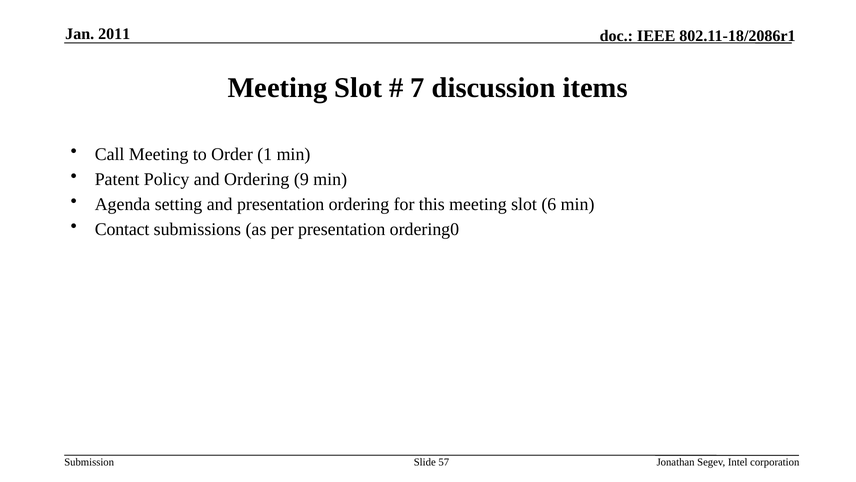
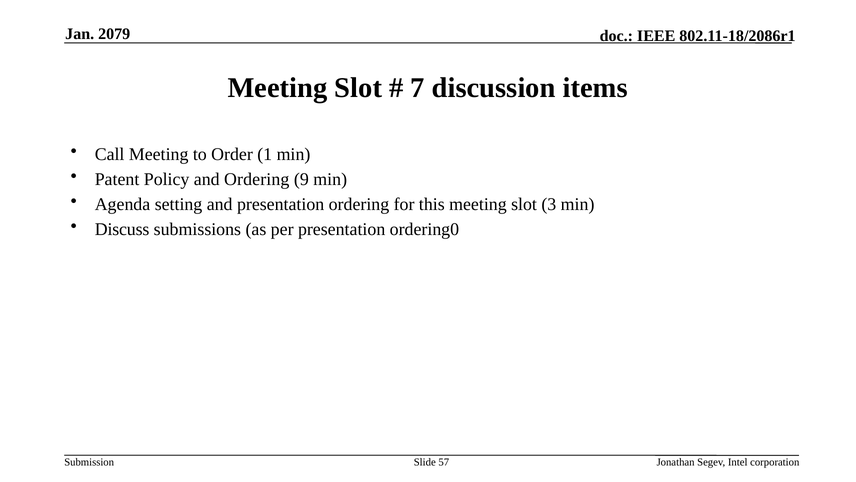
2011: 2011 -> 2079 (114, 34)
6: 6 -> 3 (549, 204)
Contact: Contact -> Discuss (122, 229)
